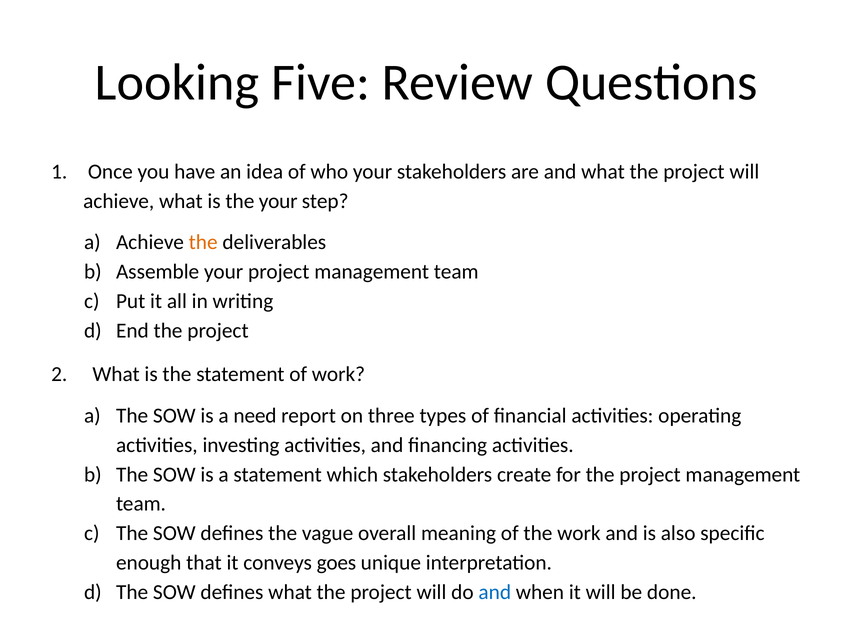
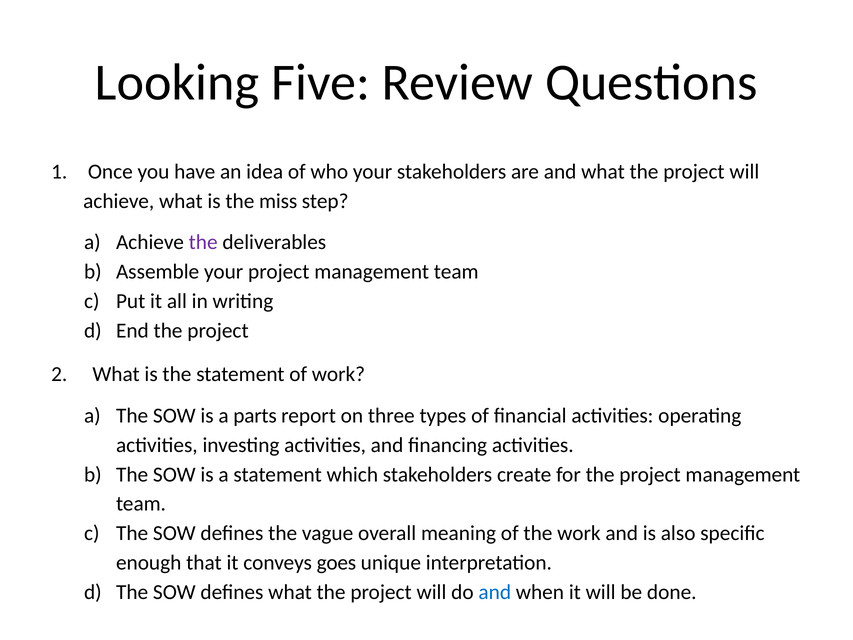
the your: your -> miss (278, 201)
the colour: orange -> purple (203, 242)
need: need -> parts (255, 415)
